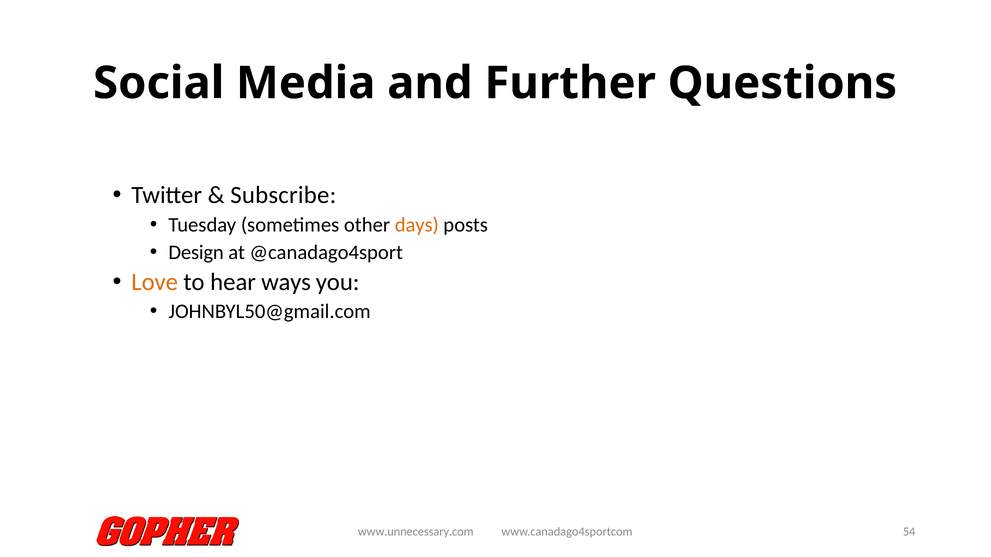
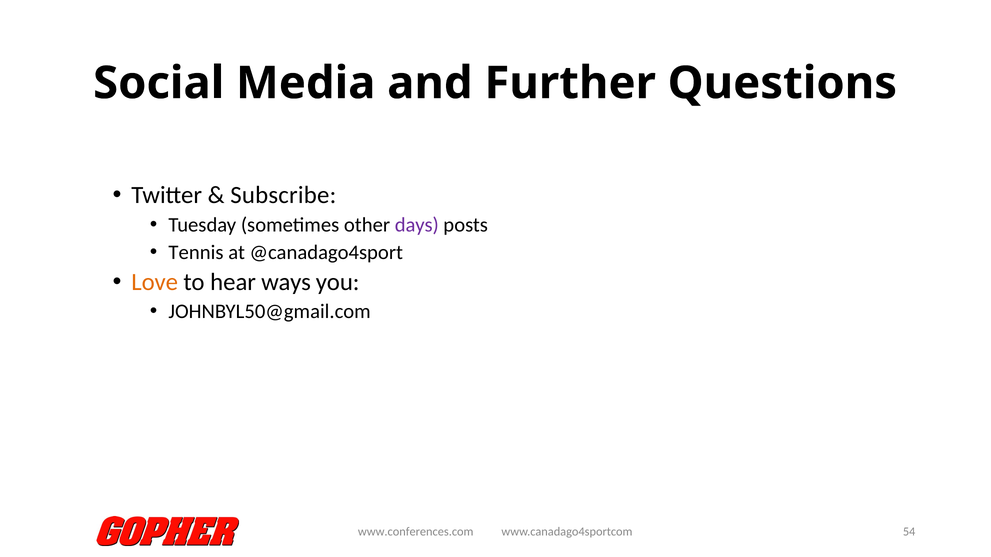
days colour: orange -> purple (417, 225)
Design: Design -> Tennis (196, 252)
www.unnecessary.com: www.unnecessary.com -> www.conferences.com (416, 532)
